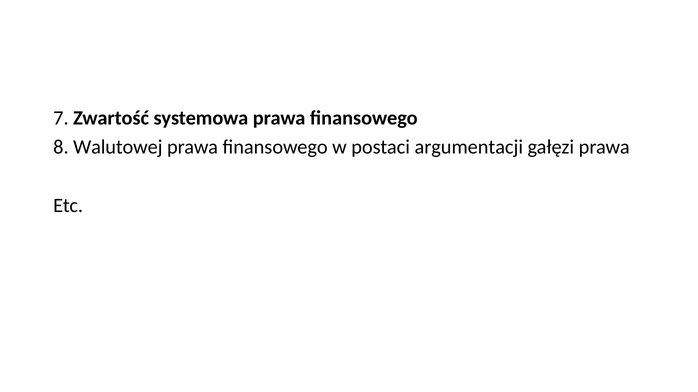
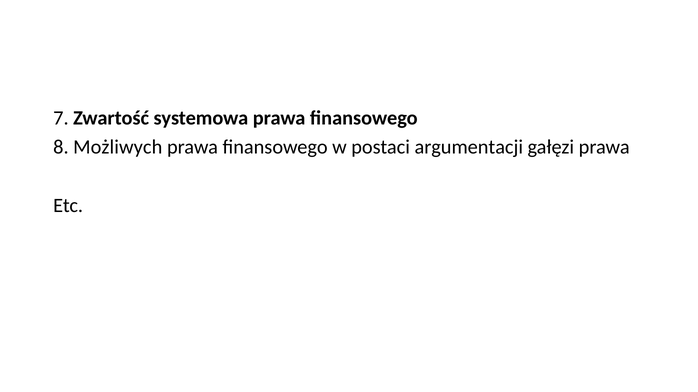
Walutowej: Walutowej -> Możliwych (118, 147)
